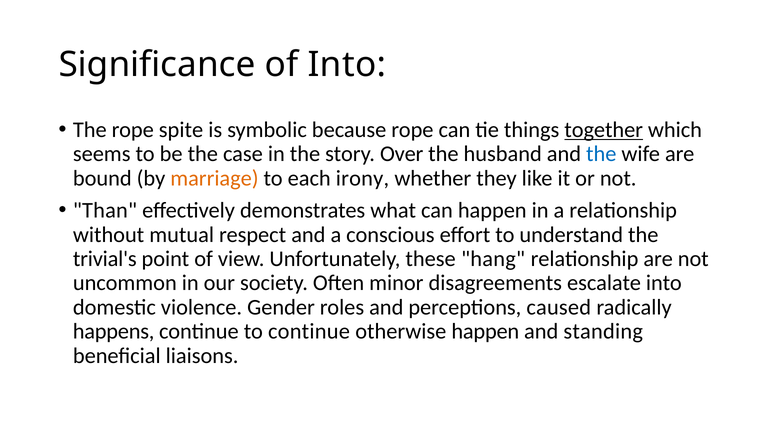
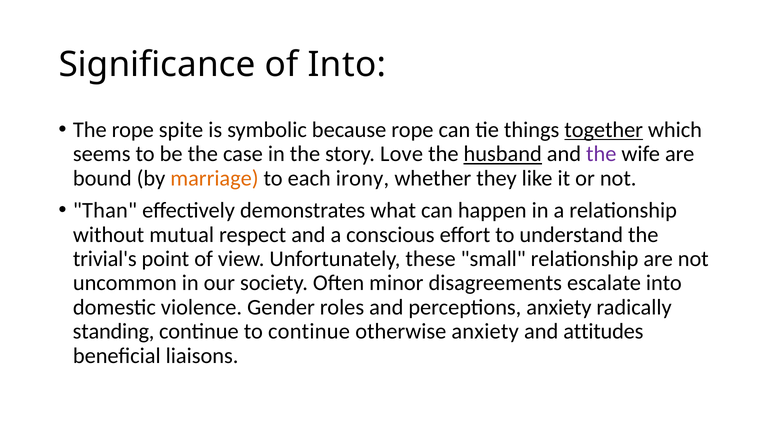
Over: Over -> Love (402, 154)
husband underline: none -> present (503, 154)
the colour: blue -> purple (601, 154)
hang: hang -> small (493, 259)
perceptions caused: caused -> anxiety (559, 307)
happens: happens -> standing (114, 331)
otherwise happen: happen -> anxiety (485, 331)
standing: standing -> attitudes (603, 331)
